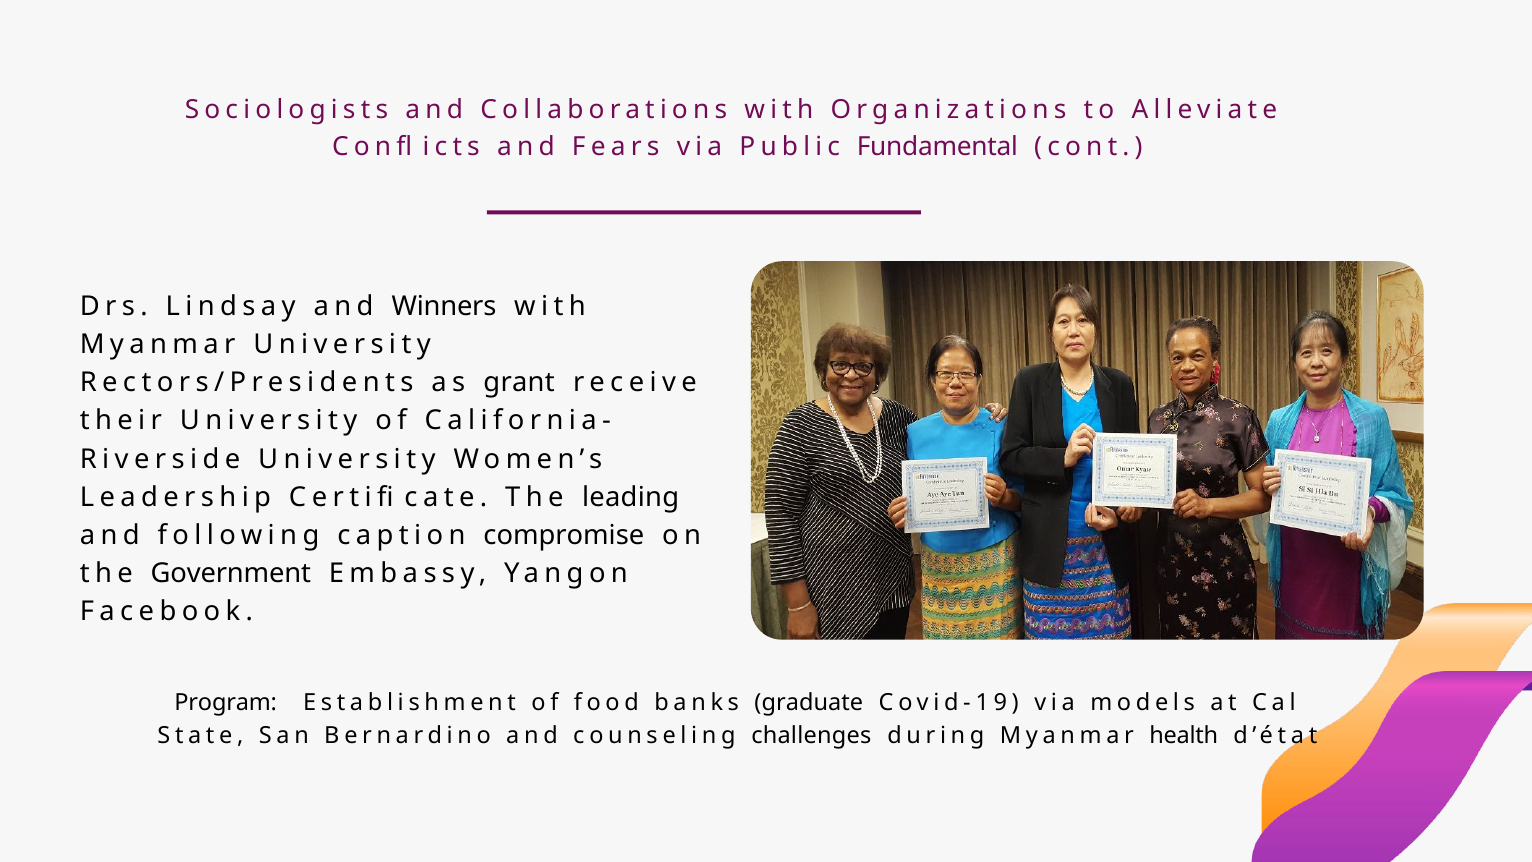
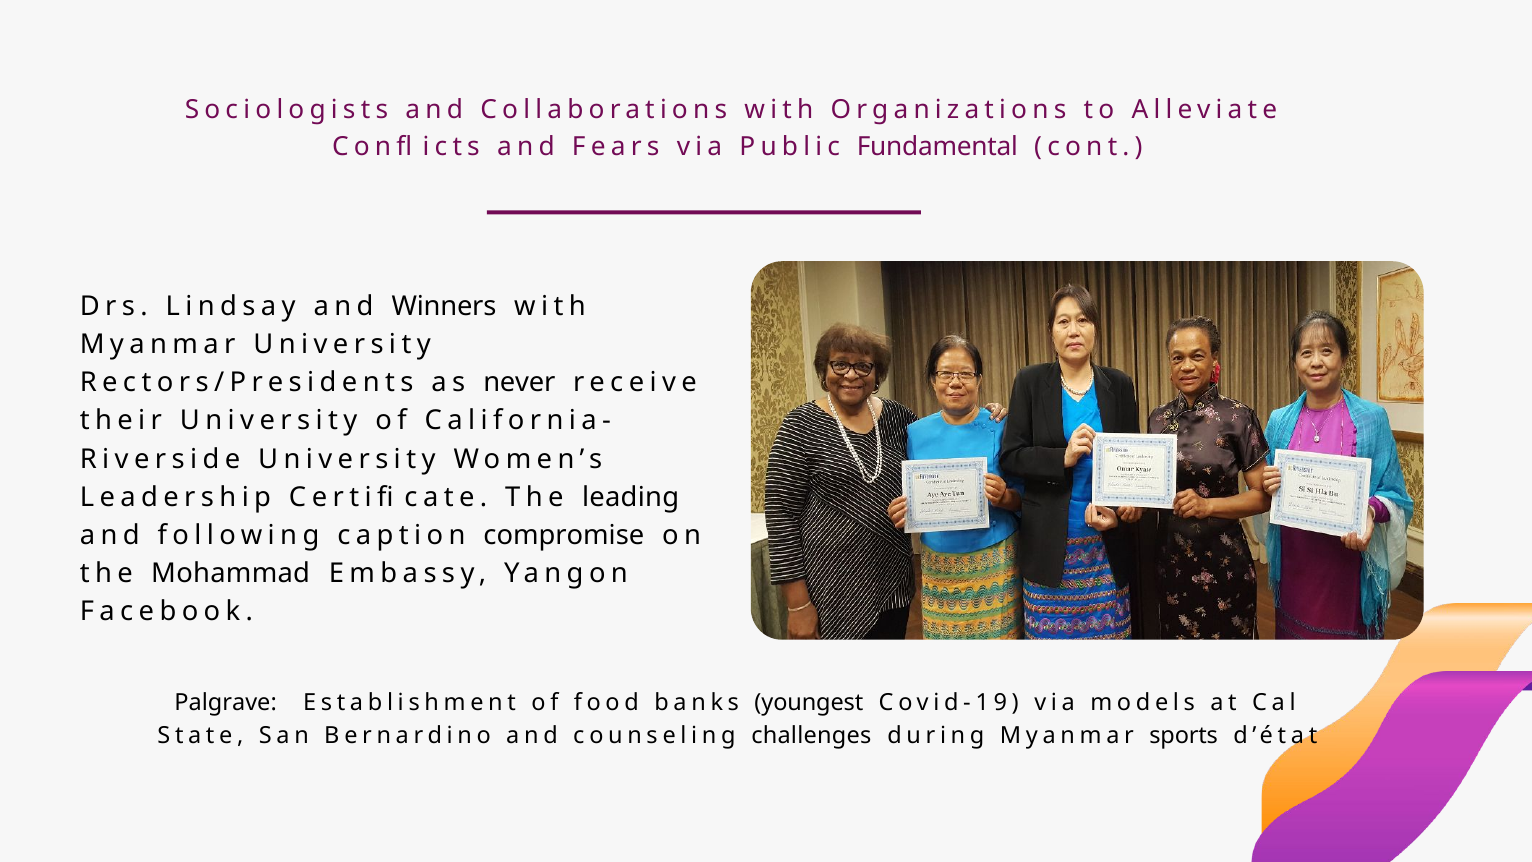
grant: grant -> never (519, 382)
Government: Government -> Mohammad (231, 573)
Program: Program -> Palgrave (226, 703)
graduate: graduate -> youngest (809, 703)
health: health -> sports (1184, 735)
